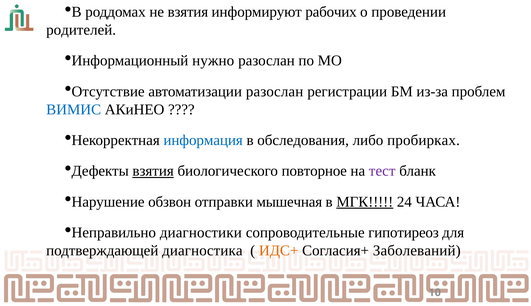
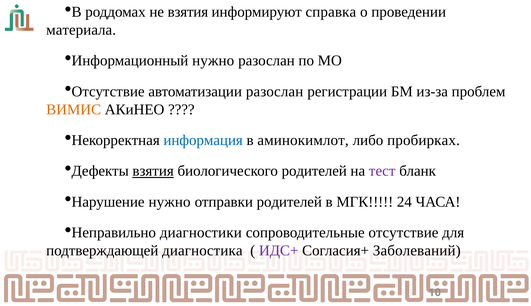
рабочих: рабочих -> справка (331, 12)
родителей: родителей -> материала (81, 30)
ВИМИС colour: blue -> orange (74, 110)
обследования: обследования -> аминокимлот (303, 140)
биологического повторное: повторное -> родителей (314, 171)
обзвон: обзвон -> нужно (170, 202)
отправки мышечная: мышечная -> родителей (289, 202)
МГК underline: present -> none (365, 202)
гипотиреоз: гипотиреоз -> отсутствие (403, 233)
ИДС+ colour: orange -> purple (279, 251)
